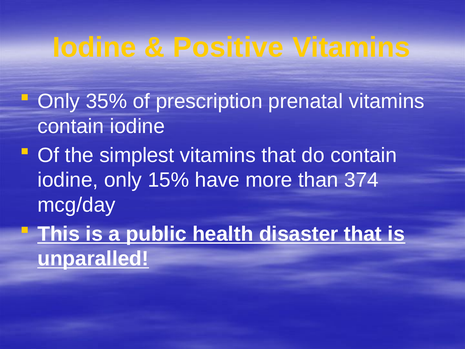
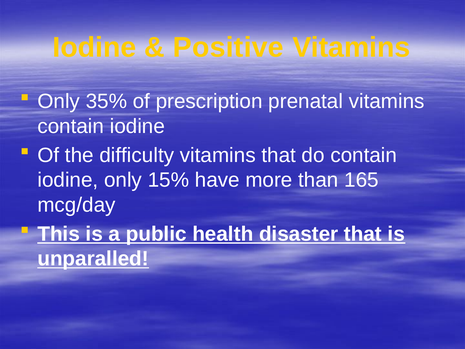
simplest: simplest -> difficulty (137, 155)
374: 374 -> 165 (362, 180)
